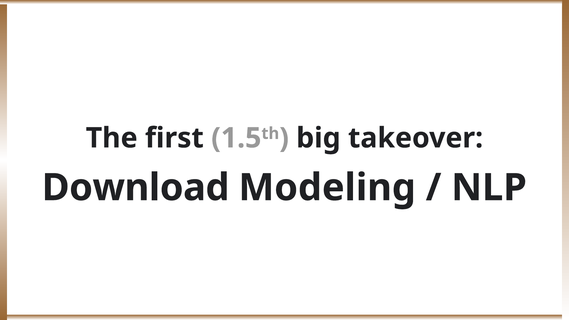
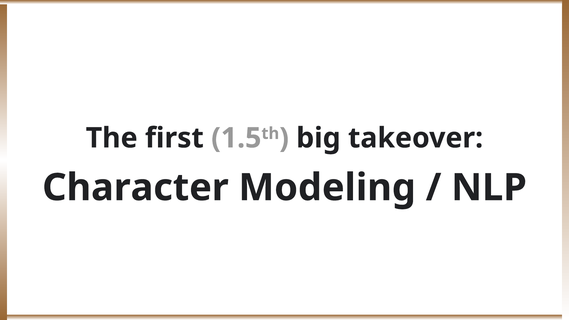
Download: Download -> Character (135, 188)
